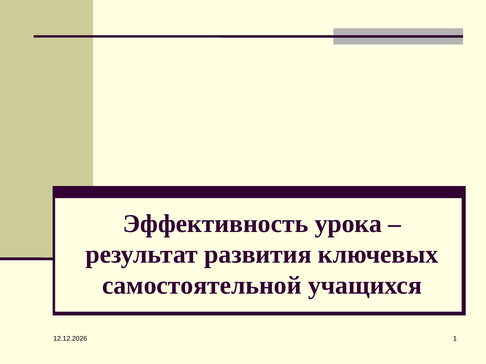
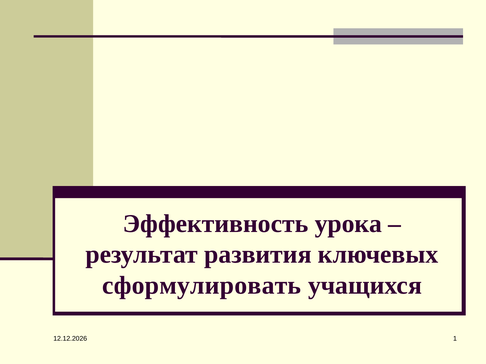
самостоятельной: самостоятельной -> сформулировать (202, 286)
